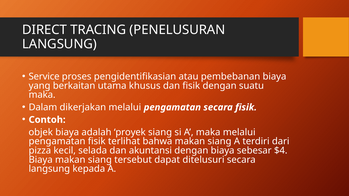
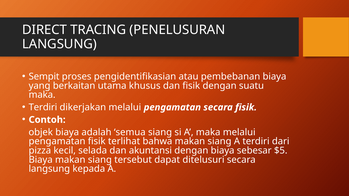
Service: Service -> Sempit (44, 77)
Dalam: Dalam -> Terdiri (43, 107)
proyek: proyek -> semua (130, 132)
$4: $4 -> $5 (281, 151)
